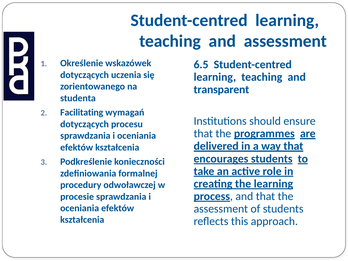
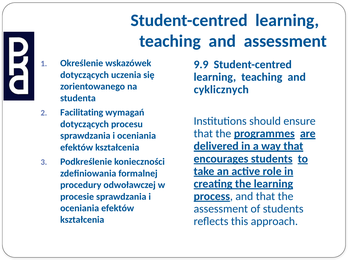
6.5: 6.5 -> 9.9 (201, 65)
transparent: transparent -> cyklicznych (221, 90)
